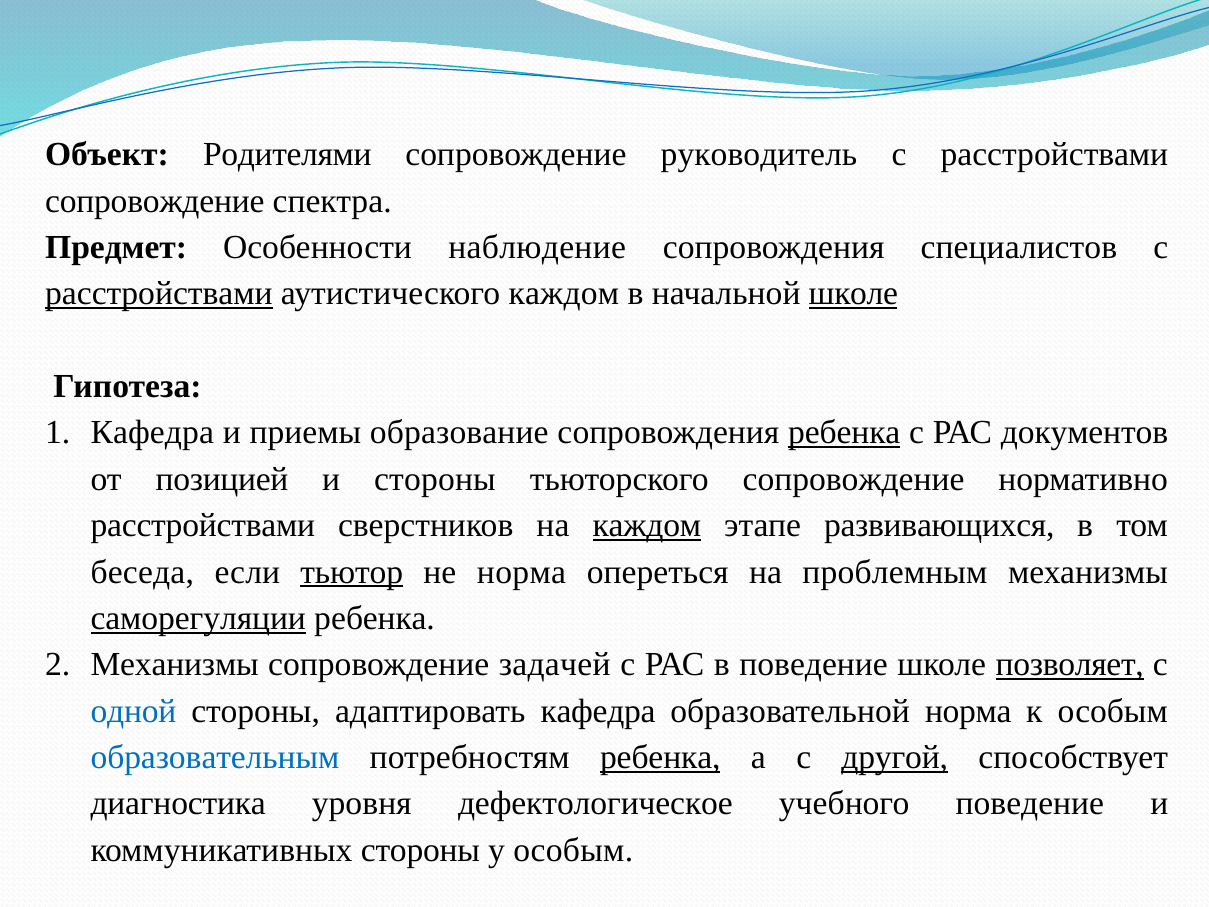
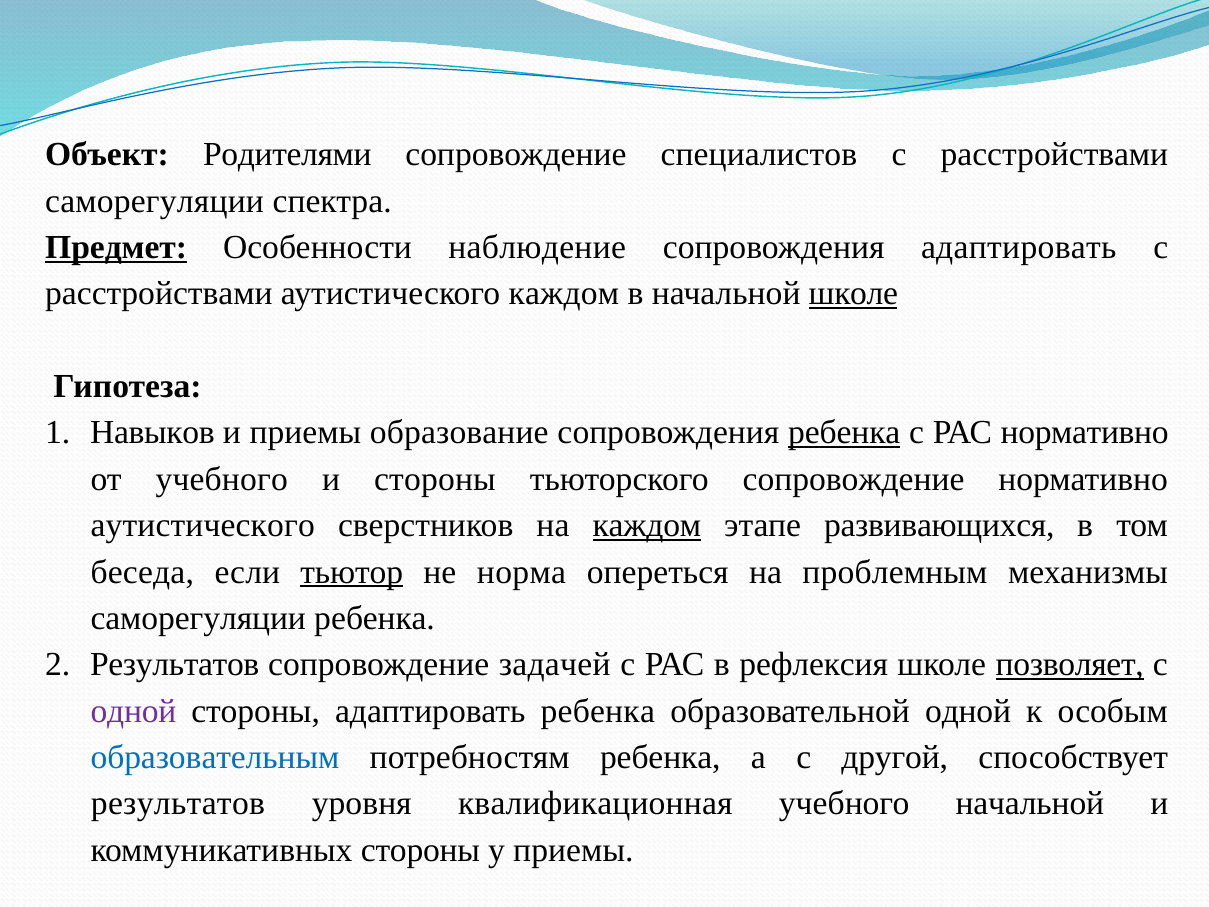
руководитель: руководитель -> специалистов (759, 155)
сопровождение: сопровождение -> саморегуляции (155, 201)
Предмет underline: none -> present (116, 247)
сопровождения специалистов: специалистов -> адаптировать (1019, 247)
расстройствами underline: present -> none (159, 294)
Кафедра: Кафедра -> Навыков (152, 433)
РАС документов: документов -> нормативно (1085, 433)
от позицией: позицией -> учебного (222, 479)
расстройствами: расстройствами -> аутистического (203, 525)
саморегуляции underline: present -> none (198, 618)
Механизмы: Механизмы -> Результатов (175, 665)
в поведение: поведение -> рефлексия (814, 665)
одной colour: blue -> purple (133, 711)
адаптировать кафедра: кафедра -> ребенка (598, 711)
образовательной норма: норма -> одной (968, 711)
ребенка underline: present -> none (660, 757)
другой underline: present -> none (895, 757)
диагностика: диагностика -> результатов (178, 804)
дефектологическое: дефектологическое -> квалификационная (595, 804)
учебного поведение: поведение -> начальной (1030, 804)
у особым: особым -> приемы (573, 850)
